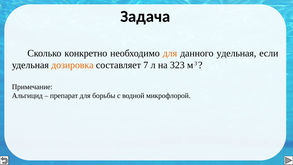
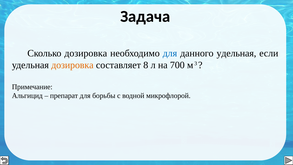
Сколько конкретно: конкретно -> дозировка (86, 53)
для colour: orange -> blue (170, 53)
7: 7 -> 8 (146, 65)
323: 323 -> 700 (177, 65)
